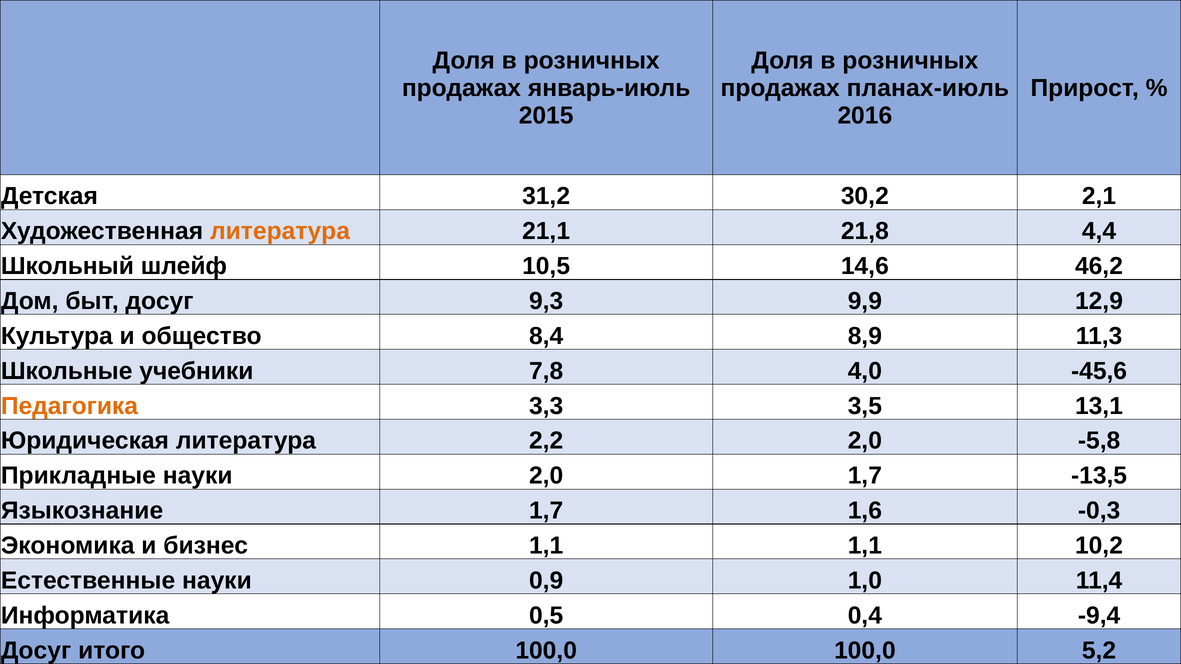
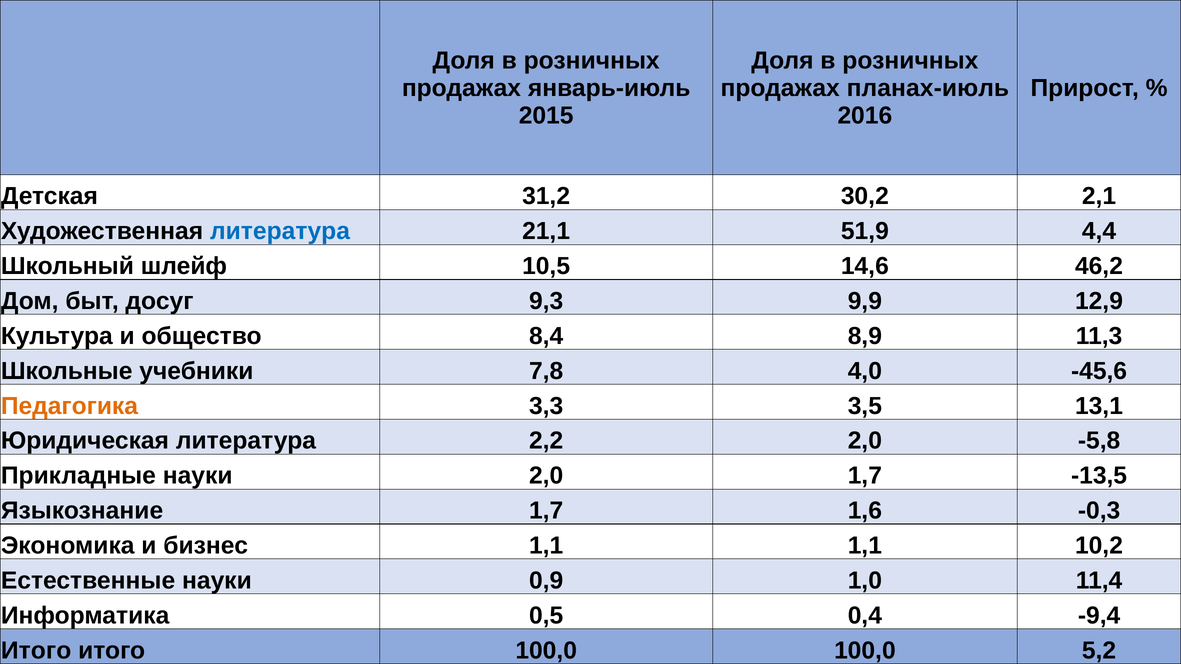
литература colour: orange -> blue (280, 231)
21,8: 21,8 -> 51,9 (865, 231)
Досуг: Досуг -> Итого (36, 651)
